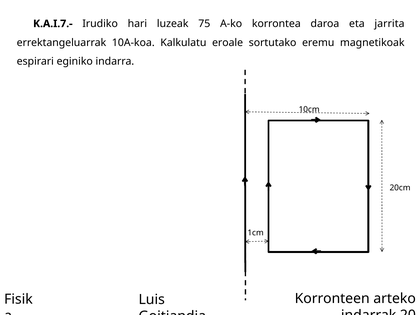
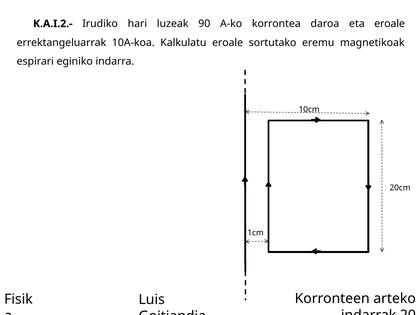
K.A.I.7.-: K.A.I.7.- -> K.A.I.2.- (53, 24)
75: 75 -> 90 (204, 24)
eta jarrita: jarrita -> eroale (390, 24)
